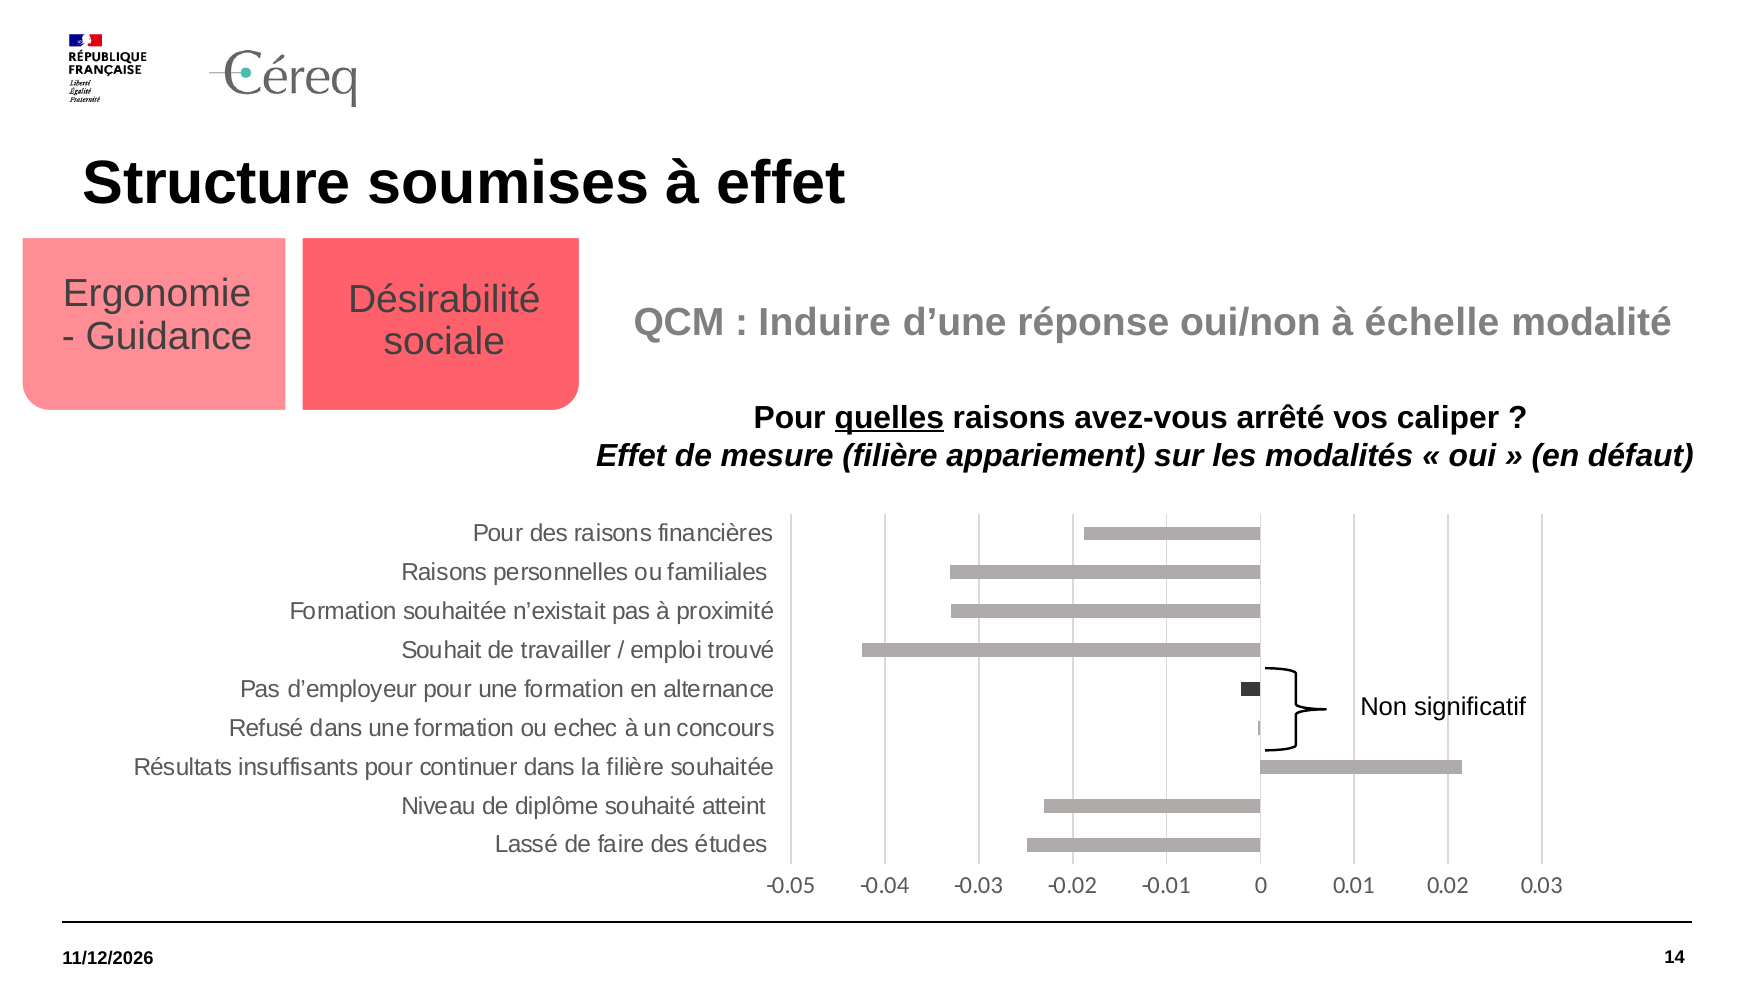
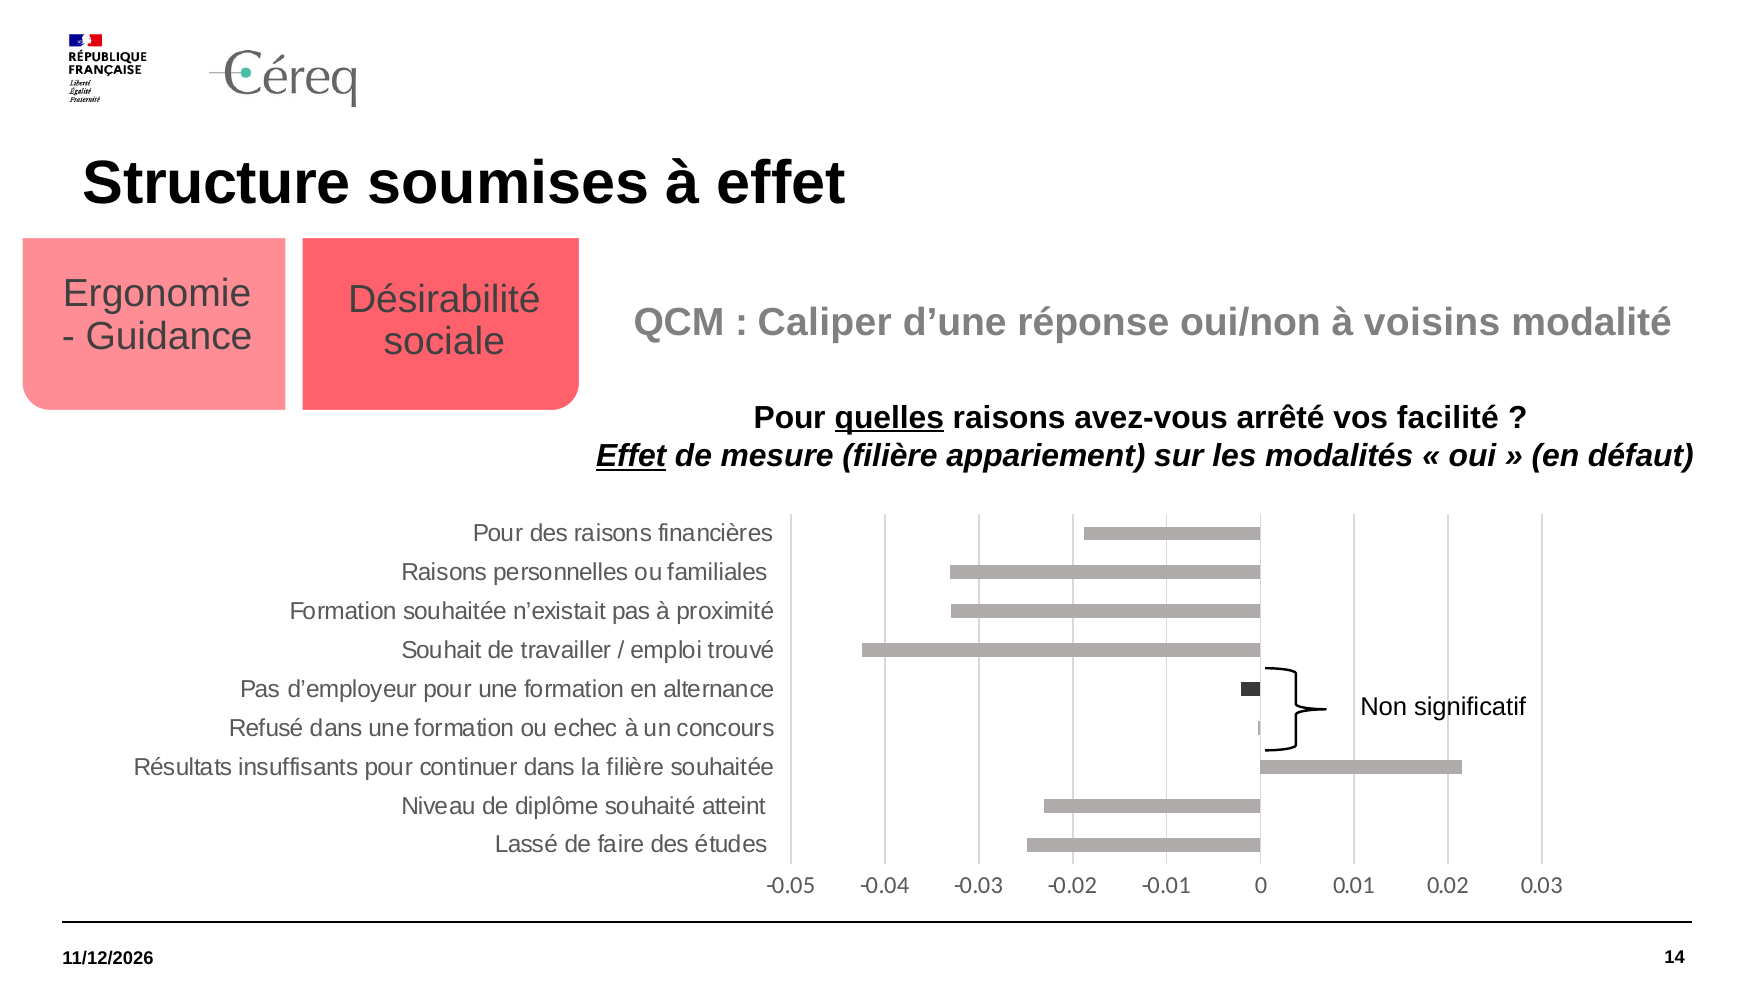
Induire: Induire -> Caliper (825, 322)
échelle: échelle -> voisins (1432, 322)
caliper: caliper -> facilité (1448, 417)
Effet underline: none -> present (631, 456)
